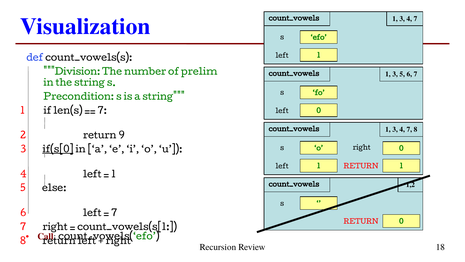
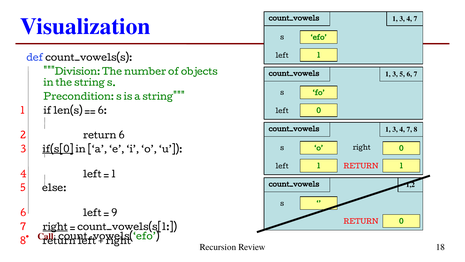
prelim: prelim -> objects (199, 72)
7: 7 -> 6 (102, 111)
return 9: 9 -> 6 (122, 135)
7: 7 -> 9 (114, 213)
right underline: none -> present (55, 227)
